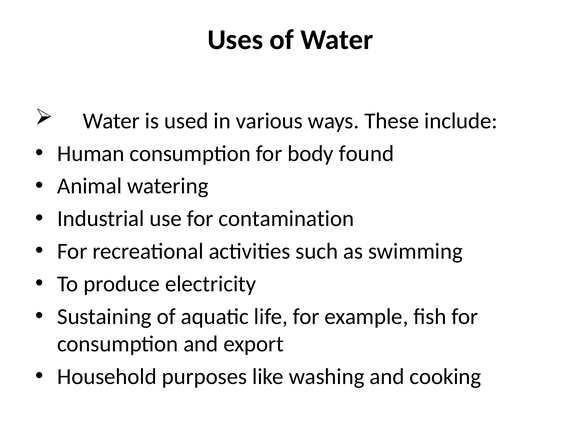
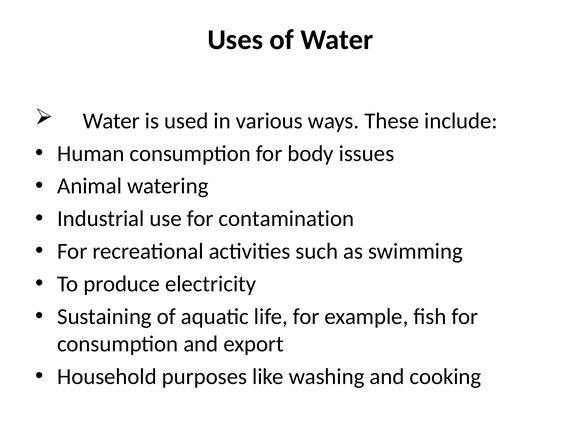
found: found -> issues (367, 154)
